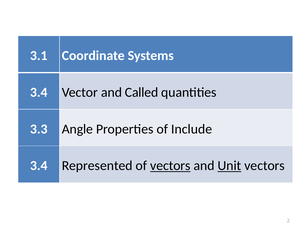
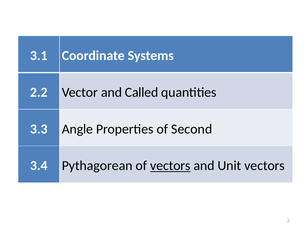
3.4: 3.4 -> 2.2 (39, 92)
Include: Include -> Second (192, 129)
Represented: Represented -> Pythagorean (97, 166)
Unit underline: present -> none (229, 166)
